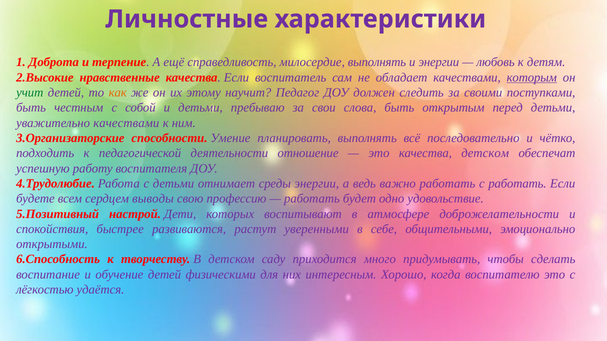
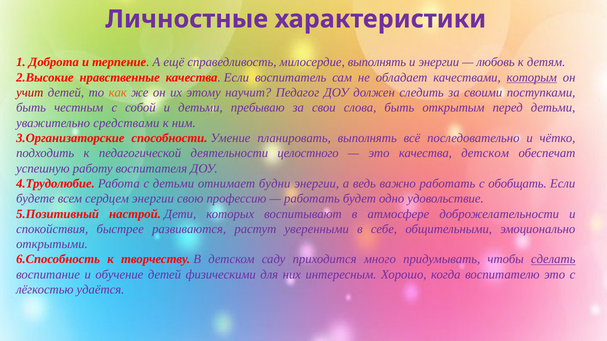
учит colour: green -> red (30, 93)
уважительно качествами: качествами -> средствами (126, 123)
отношение: отношение -> целостного (308, 153)
среды: среды -> будни (275, 184)
с работать: работать -> обобщать (517, 184)
сердцем выводы: выводы -> энергии (153, 199)
сделать underline: none -> present (553, 260)
